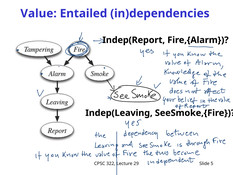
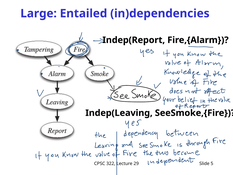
Value: Value -> Large (39, 13)
